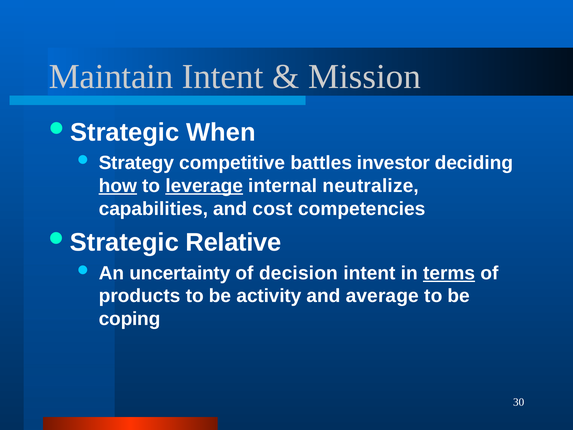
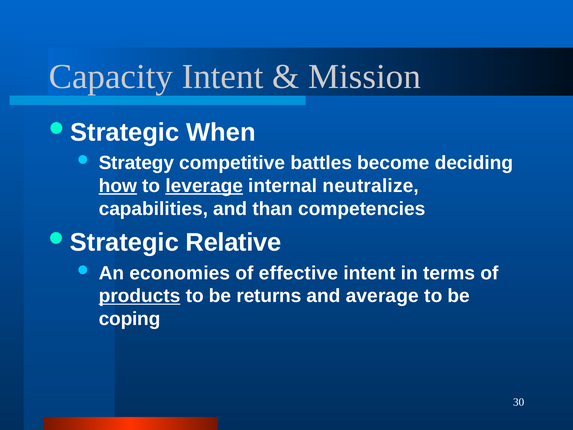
Maintain: Maintain -> Capacity (111, 76)
investor: investor -> become (393, 163)
cost: cost -> than (273, 209)
uncertainty: uncertainty -> economies (180, 273)
decision: decision -> effective (298, 273)
terms underline: present -> none (449, 273)
products underline: none -> present (140, 296)
activity: activity -> returns (269, 296)
